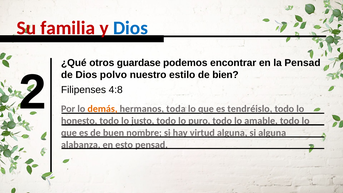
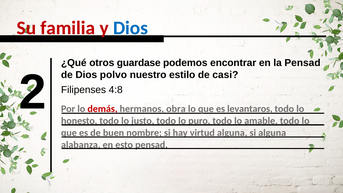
demás colour: orange -> red (102, 109)
toda: toda -> obra (176, 109)
tendréislo: tendréislo -> levantaros (250, 109)
bien: bien -> casi (225, 75)
